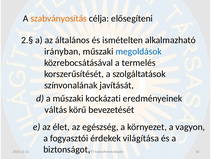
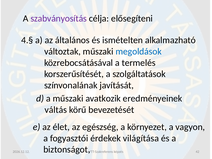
szabványosítás colour: orange -> purple (59, 18)
2.§: 2.§ -> 4.§ (27, 40)
irányban: irányban -> változtak (62, 51)
kockázati: kockázati -> avatkozik (103, 99)
